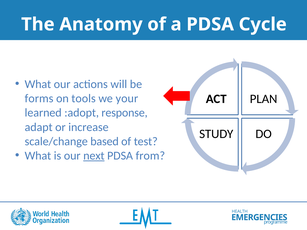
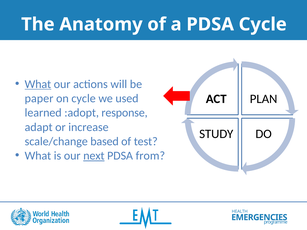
What underline: none -> present (38, 84)
forms: forms -> paper (39, 99)
on tools: tools -> cycle (84, 99)
your: your -> used (127, 99)
